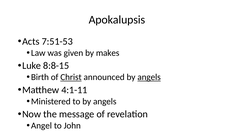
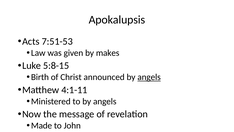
8:8-15: 8:8-15 -> 5:8-15 (56, 65)
Christ underline: present -> none (71, 77)
Angel: Angel -> Made (42, 125)
